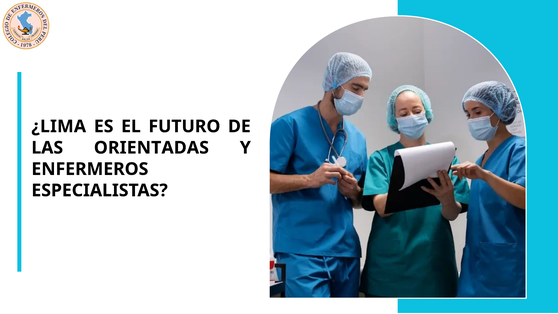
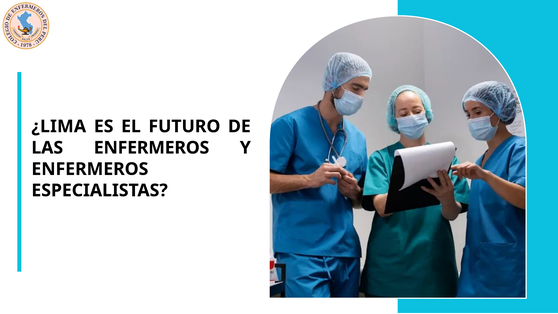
LAS ORIENTADAS: ORIENTADAS -> ENFERMEROS (152, 148)
